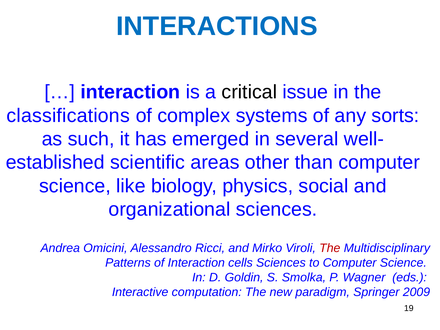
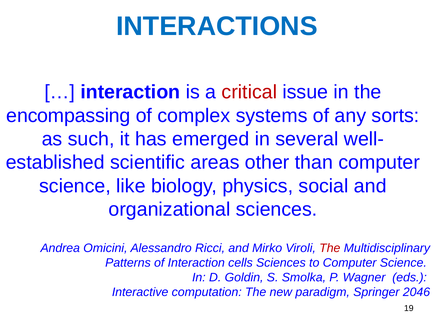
critical colour: black -> red (249, 92)
classifications: classifications -> encompassing (68, 116)
2009: 2009 -> 2046 (416, 292)
